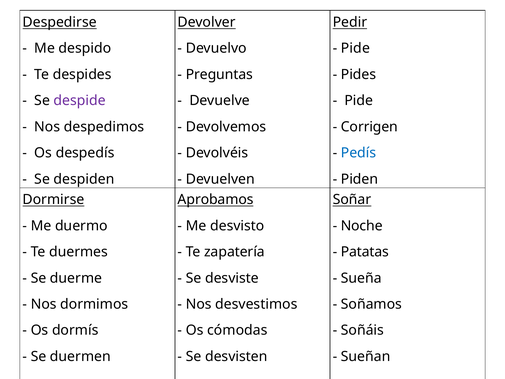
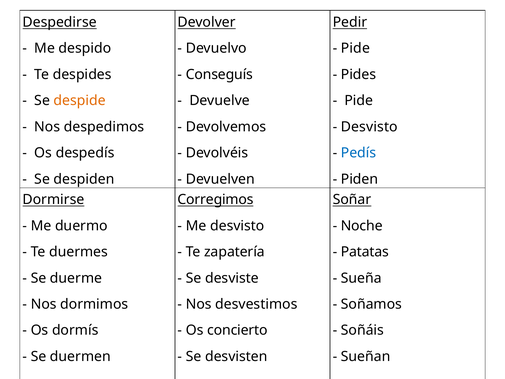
Preguntas: Preguntas -> Conseguís (219, 74)
despide colour: purple -> orange (80, 101)
Corrigen: Corrigen -> Desvisto (369, 127)
Aprobamos: Aprobamos -> Corregimos (216, 199)
cómodas: cómodas -> concierto (237, 330)
